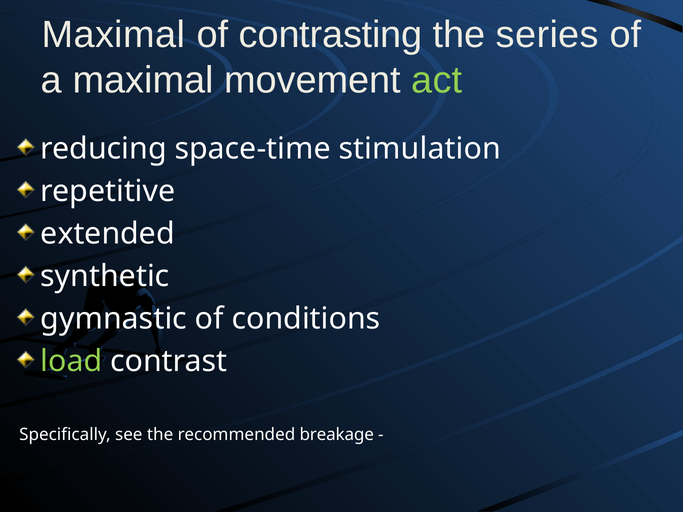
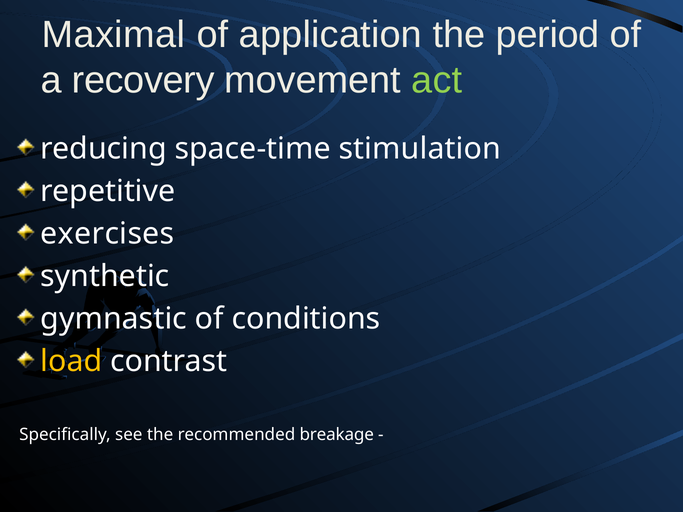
contrasting: contrasting -> application (330, 35)
series: series -> period (548, 35)
a maximal: maximal -> recovery (143, 80)
extended: extended -> exercises (107, 234)
load colour: light green -> yellow (71, 362)
